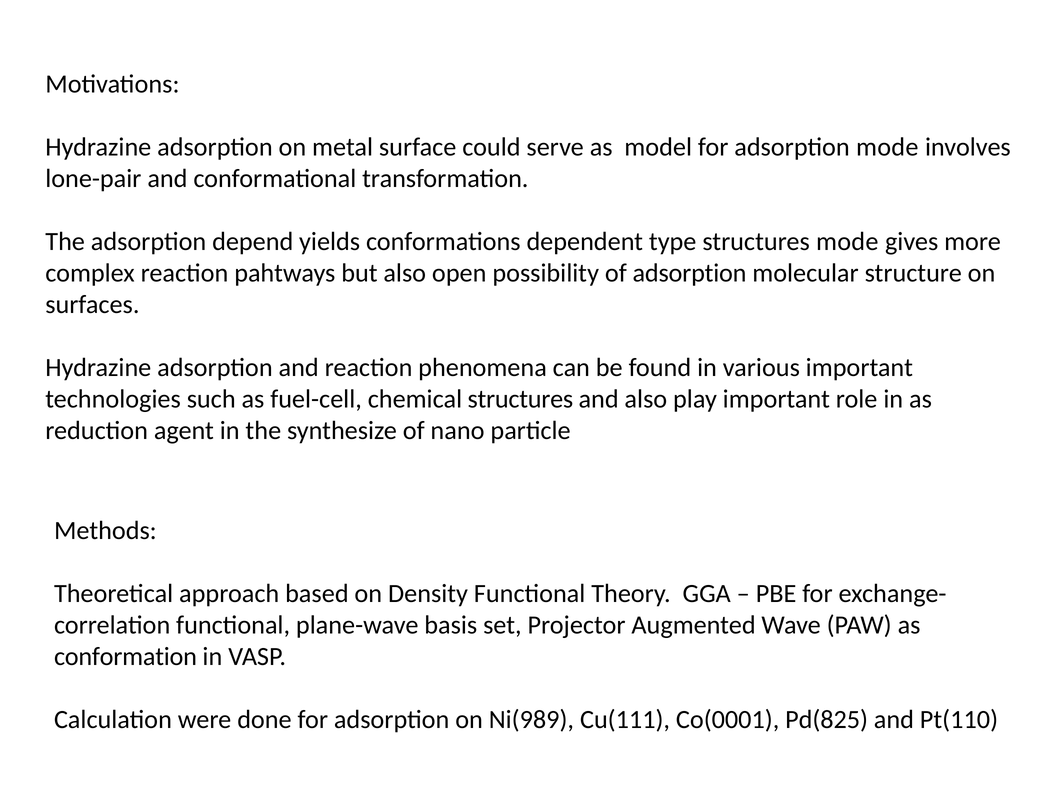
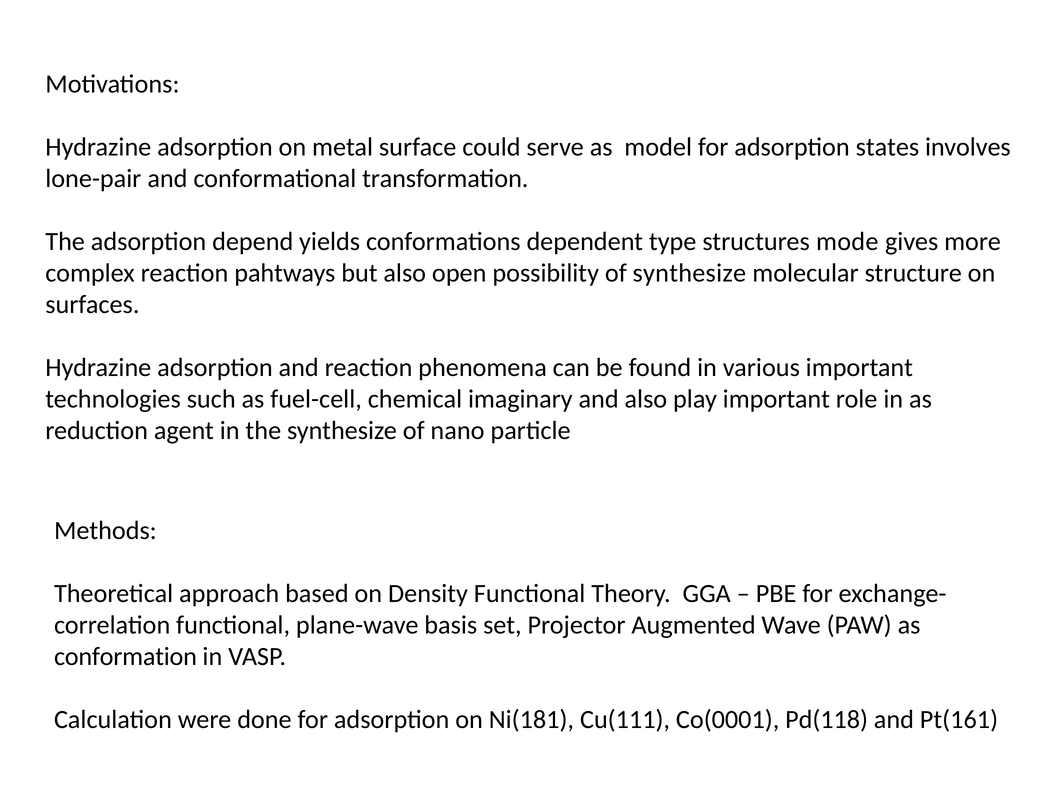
adsorption mode: mode -> states (887, 147)
of adsorption: adsorption -> synthesize (689, 273)
chemical structures: structures -> imaginary (520, 399)
Ni(989: Ni(989 -> Ni(181 (531, 719)
Pd(825: Pd(825 -> Pd(118 (827, 719)
Pt(110: Pt(110 -> Pt(161 (959, 719)
